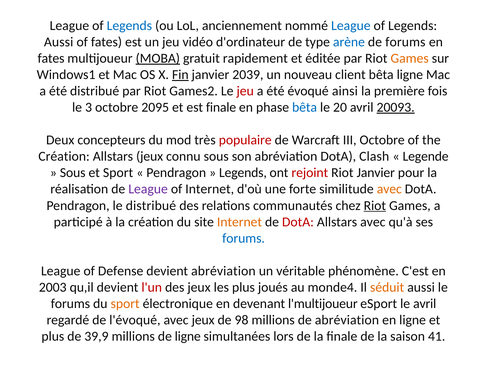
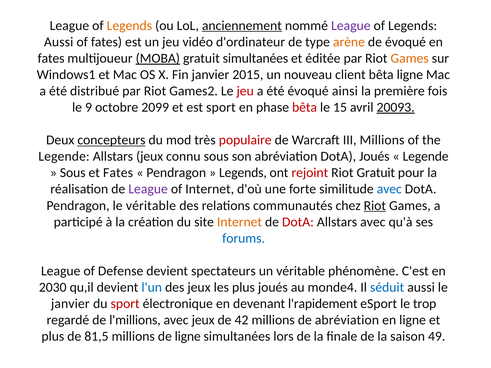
Legends colour: blue -> orange (129, 26)
anciennement underline: none -> present (242, 26)
League colour: blue -> purple (351, 26)
arène colour: blue -> orange (349, 42)
de forums: forums -> évoqué (405, 42)
gratuit rapidement: rapidement -> simultanées (255, 58)
Fin underline: present -> none (180, 75)
2039: 2039 -> 2015 (248, 75)
3: 3 -> 9 (89, 107)
2095: 2095 -> 2099 (155, 107)
est finale: finale -> sport (221, 107)
bêta colour: blue -> red (305, 107)
20: 20 -> 15 (340, 107)
concepteurs underline: none -> present (111, 140)
III Octobre: Octobre -> Millions (382, 140)
Création: Création -> Legende (64, 157)
DotA Clash: Clash -> Joués (374, 157)
et Sport: Sport -> Fates (118, 173)
Riot Janvier: Janvier -> Gratuit (376, 173)
avec colour: orange -> blue (389, 189)
le distribué: distribué -> véritable (151, 206)
devient abréviation: abréviation -> spectateurs (223, 271)
2003: 2003 -> 2030 (53, 288)
l'un colour: red -> blue (152, 288)
séduit colour: orange -> blue (387, 288)
forums: forums -> janvier (70, 304)
sport colour: orange -> red (125, 304)
l'multijoueur: l'multijoueur -> l'rapidement (323, 304)
le avril: avril -> trop (425, 304)
l'évoqué: l'évoqué -> l'millions (135, 320)
98: 98 -> 42 (242, 320)
39,9: 39,9 -> 81,5 (96, 337)
41: 41 -> 49 (437, 337)
